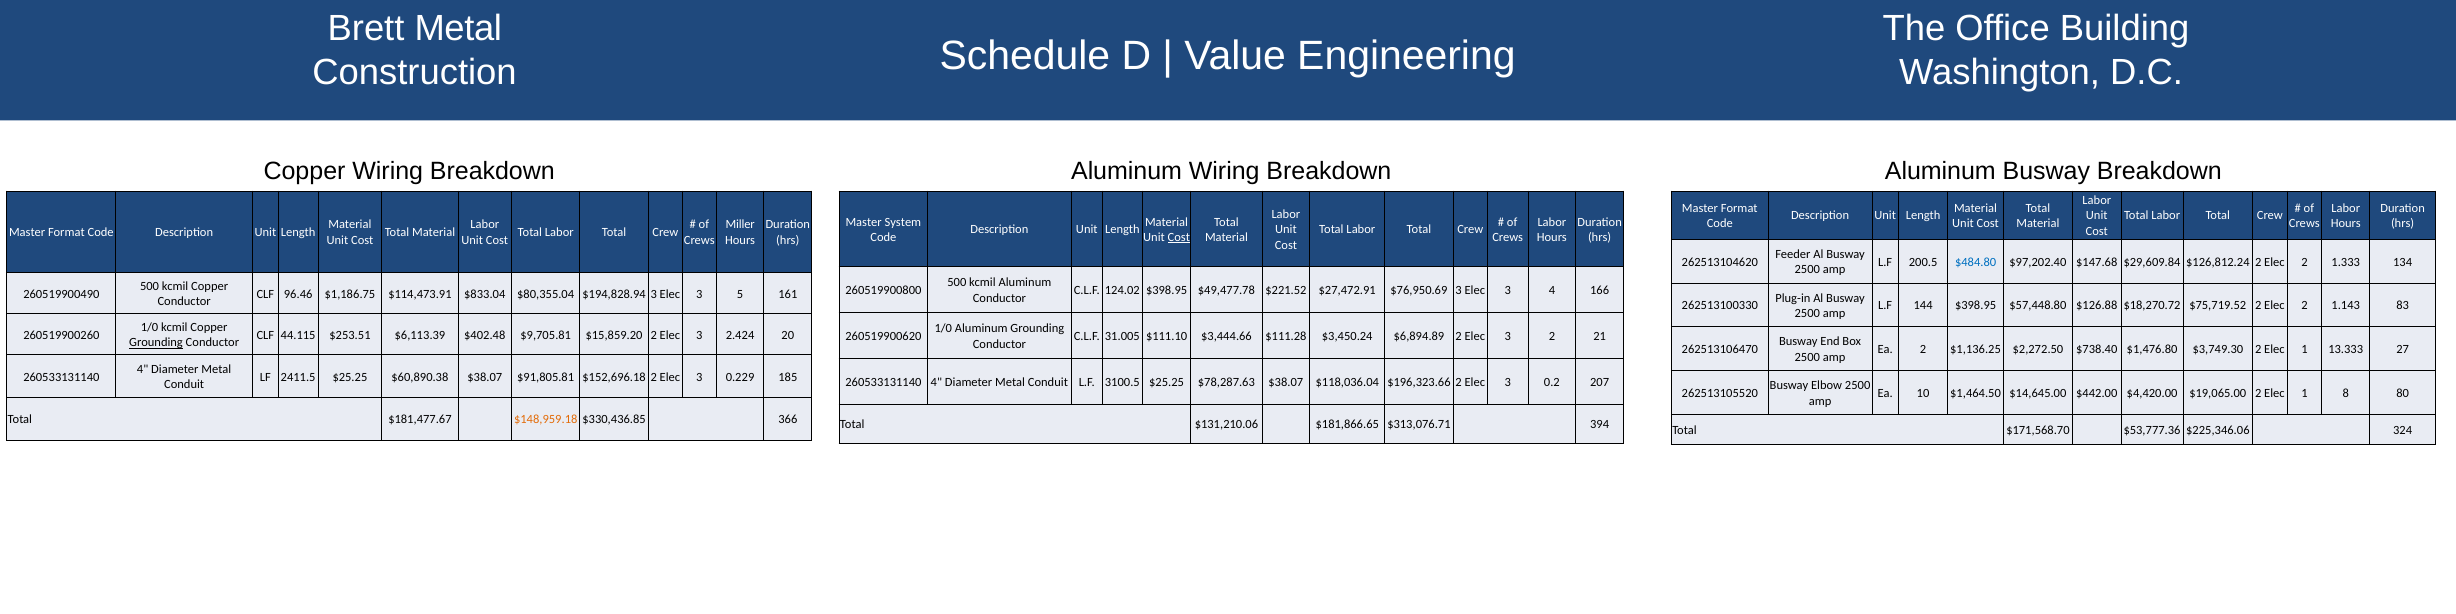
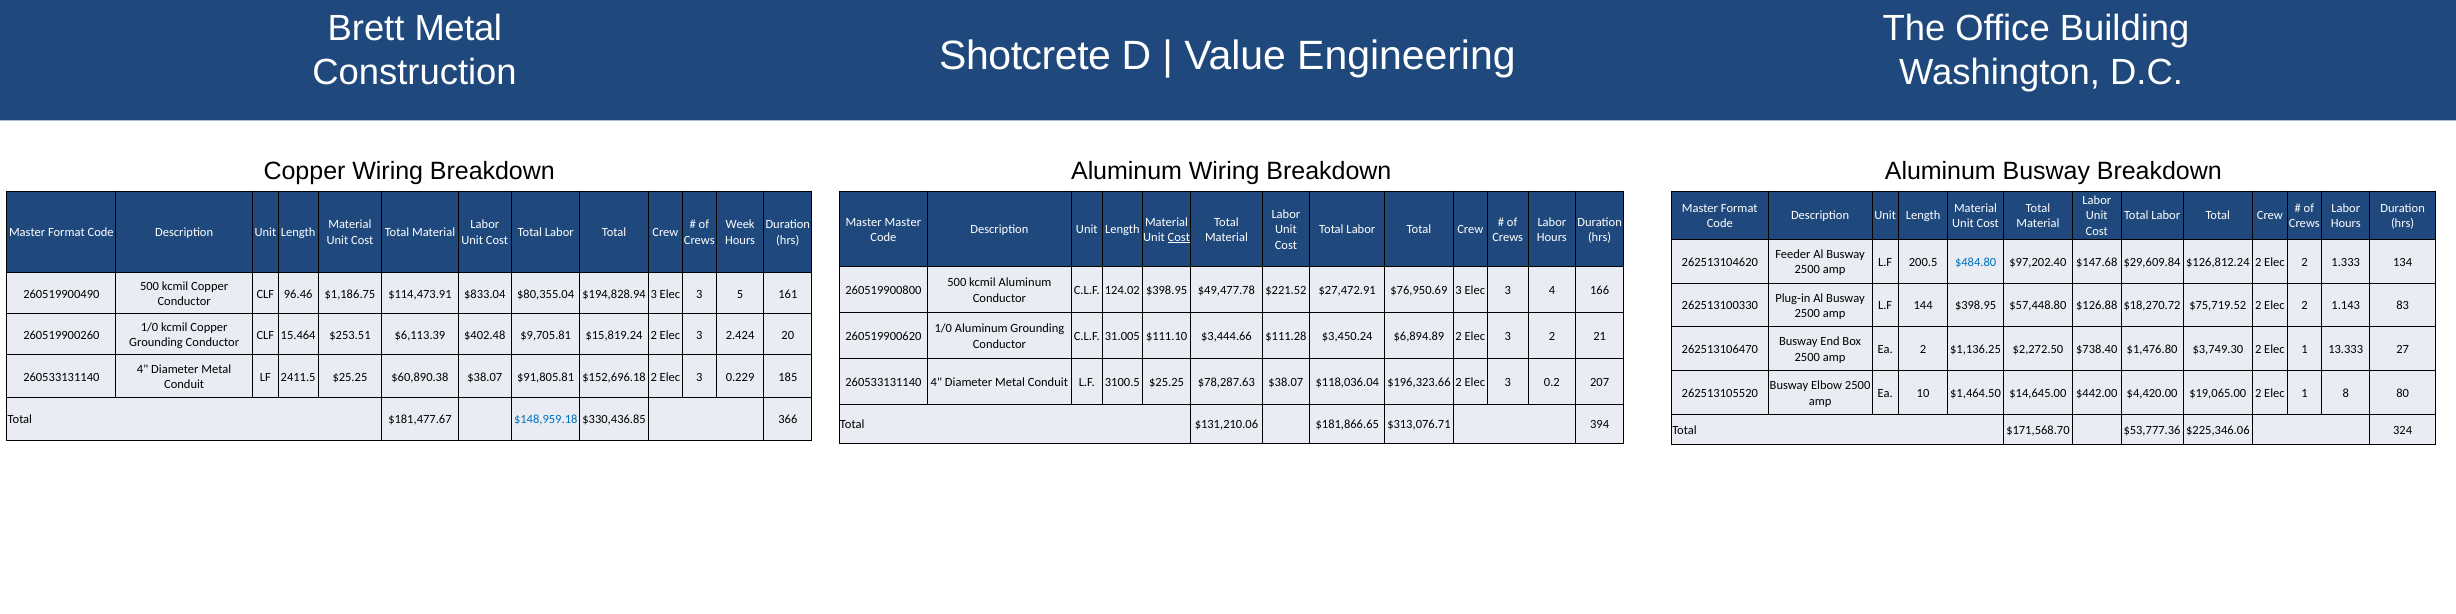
Schedule: Schedule -> Shotcrete (1025, 56)
Master System: System -> Master (903, 222)
Miller: Miller -> Week (740, 225)
44.115: 44.115 -> 15.464 (298, 335)
$15,859.20: $15,859.20 -> $15,819.24 (614, 335)
Grounding underline: present -> none (156, 343)
$148,959.18 colour: orange -> blue (546, 420)
